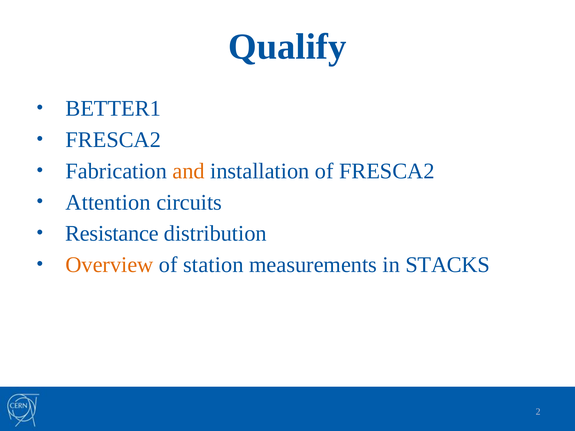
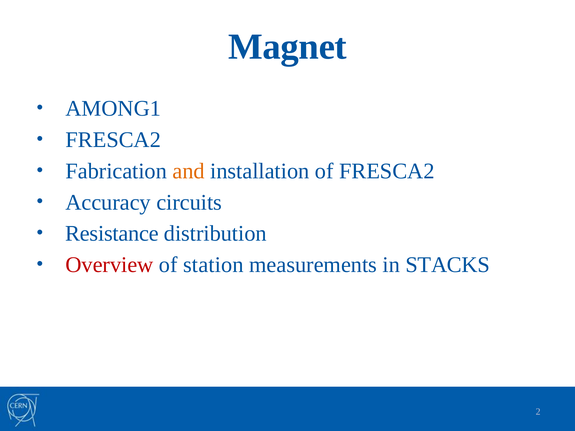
Qualify: Qualify -> Magnet (288, 47)
BETTER1: BETTER1 -> AMONG1 (113, 109)
Attention: Attention -> Accuracy (108, 202)
Overview colour: orange -> red (109, 265)
